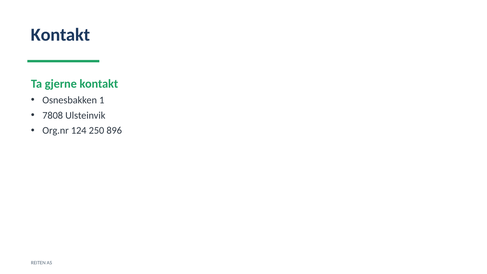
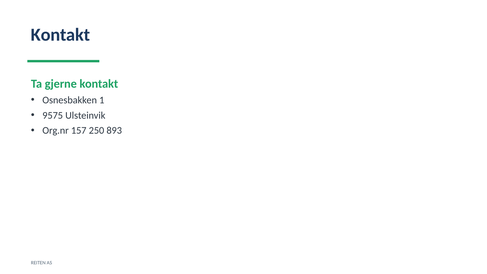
7808: 7808 -> 9575 (53, 115)
124: 124 -> 157 (79, 131)
896: 896 -> 893 (114, 131)
